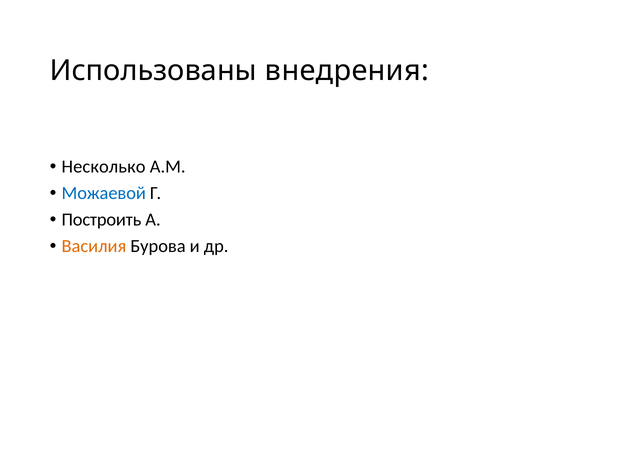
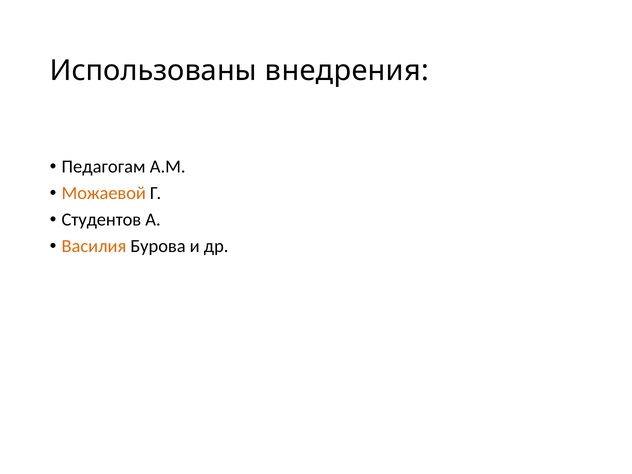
Несколько: Несколько -> Педагогам (104, 167)
Можаевой colour: blue -> orange (104, 193)
Построить: Построить -> Студентов (101, 220)
